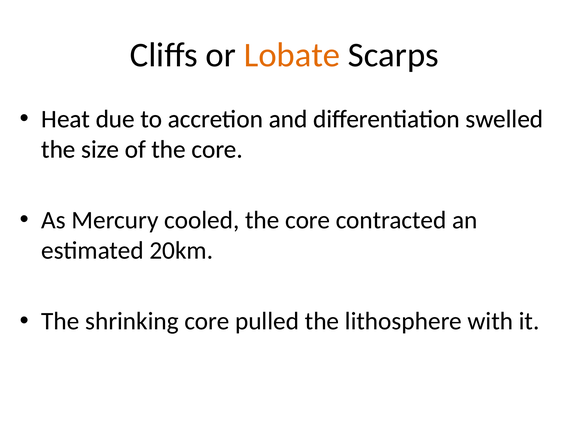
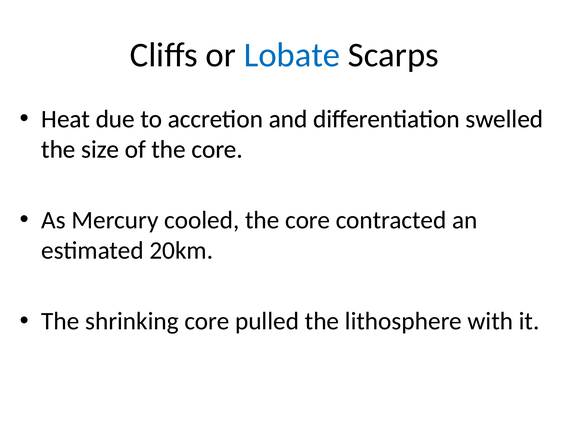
Lobate colour: orange -> blue (292, 55)
